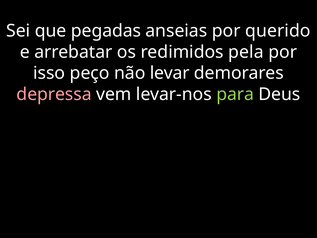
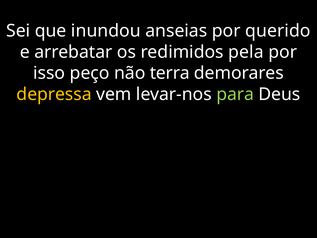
pegadas: pegadas -> inundou (106, 31)
levar: levar -> terra (170, 73)
depressa colour: pink -> yellow (54, 94)
